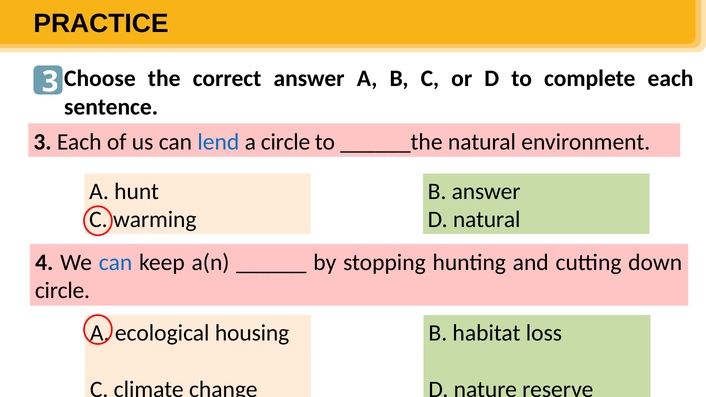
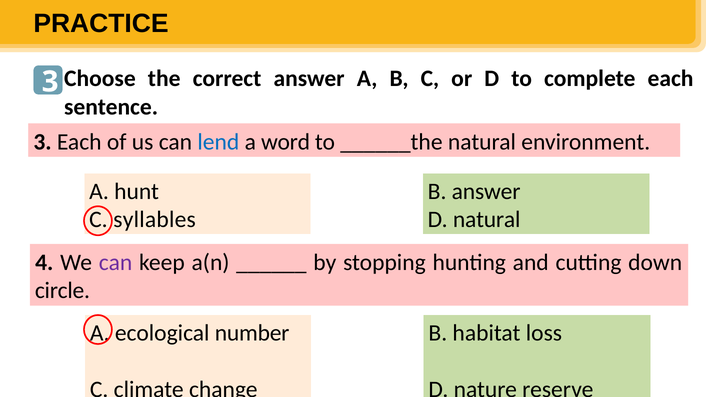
a circle: circle -> word (286, 142)
warming: warming -> syllables (155, 220)
can colour: blue -> purple (116, 262)
housing: housing -> number (252, 333)
